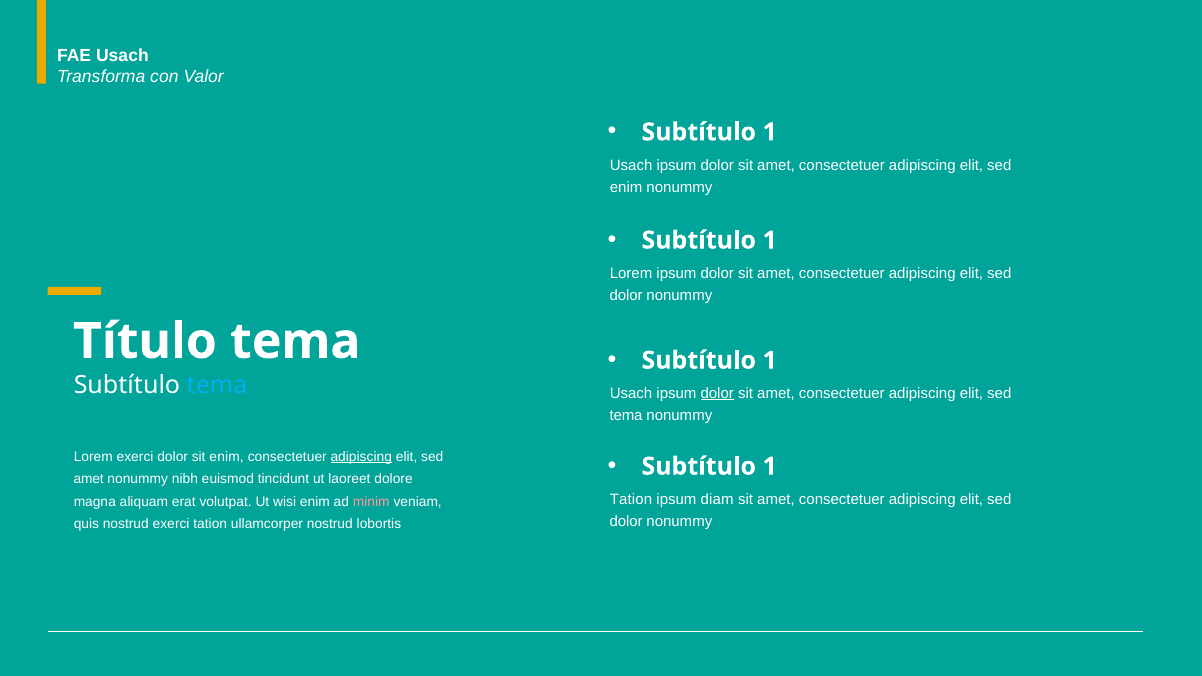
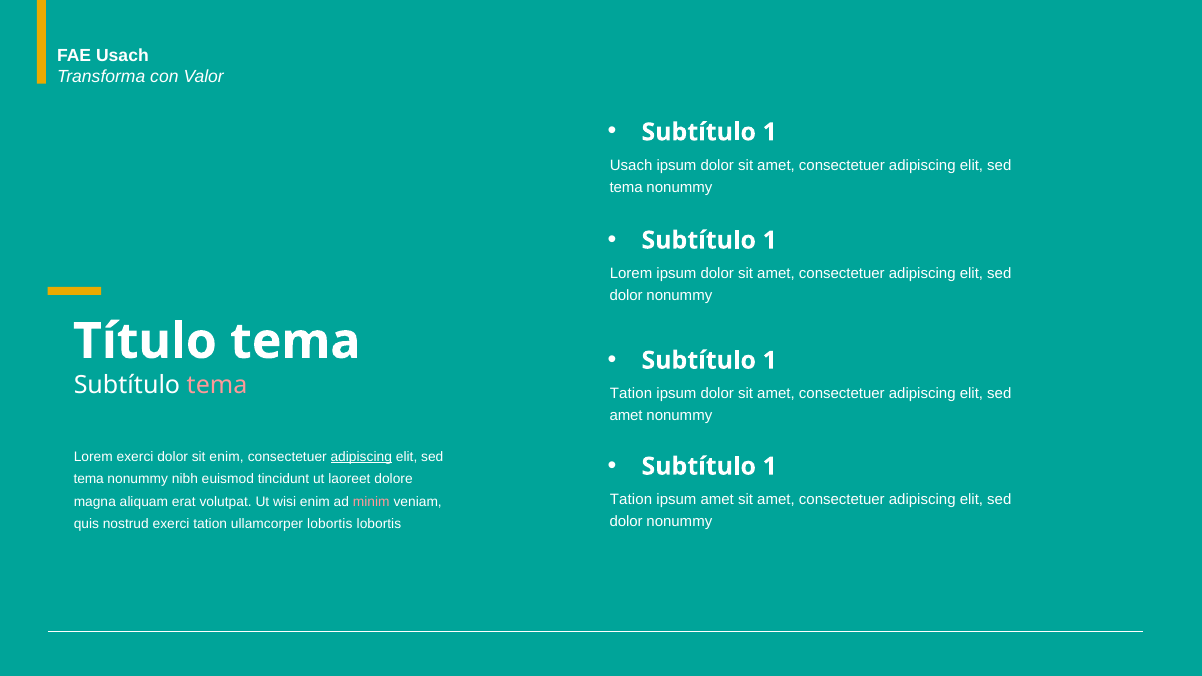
enim: enim -> tema (626, 188)
tema colour: light blue -> pink (217, 385)
Usach: Usach -> Tation (631, 393)
dolor underline: present -> none (717, 393)
tema: tema -> amet (626, 416)
amet: amet -> tema (89, 479)
ipsum diam: diam -> amet (717, 499)
ullamcorper nostrud: nostrud -> lobortis (330, 524)
